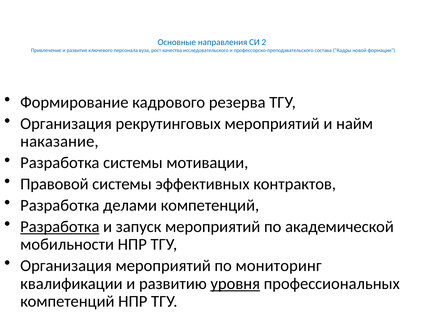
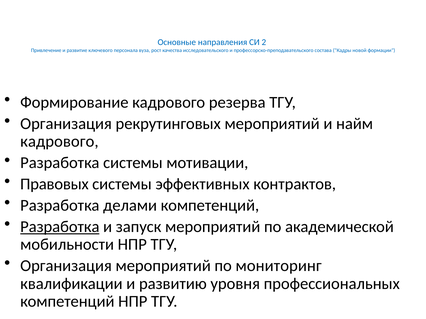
наказание: наказание -> кадрового (59, 142)
Правовой: Правовой -> Правовых (54, 184)
уровня underline: present -> none (235, 284)
